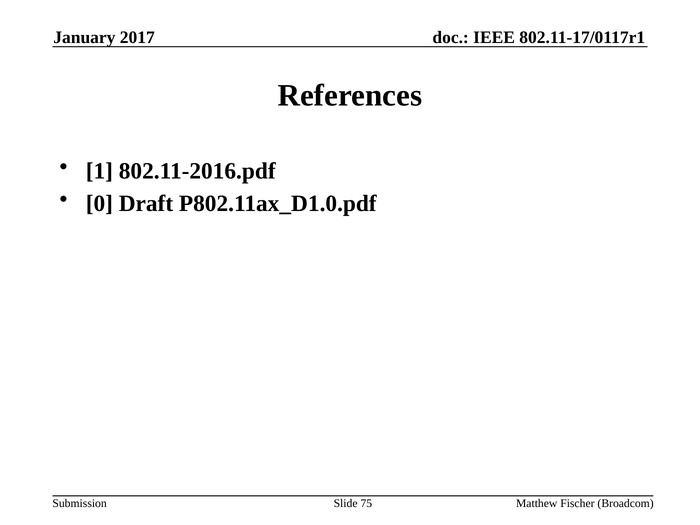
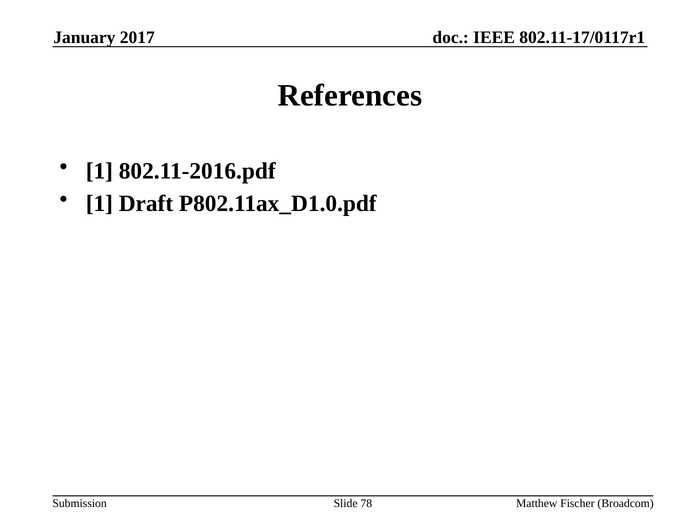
0: 0 -> 1 (99, 203)
75: 75 -> 78 (366, 504)
